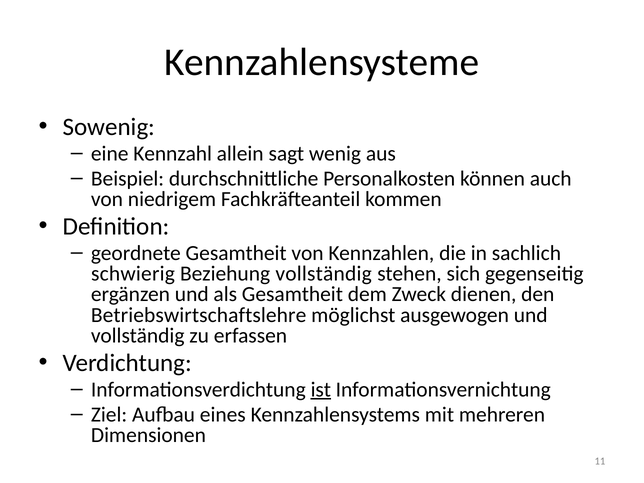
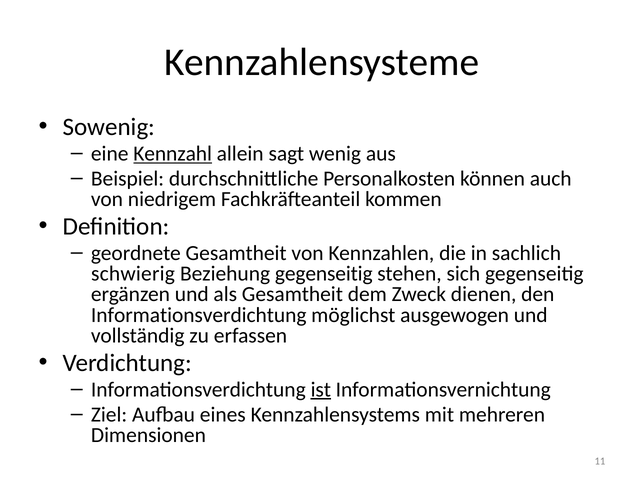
Kennzahl underline: none -> present (173, 154)
Beziehung vollständig: vollständig -> gegenseitig (324, 274)
Betriebswirtschaftslehre: Betriebswirtschaftslehre -> Informationsverdichtung (199, 315)
